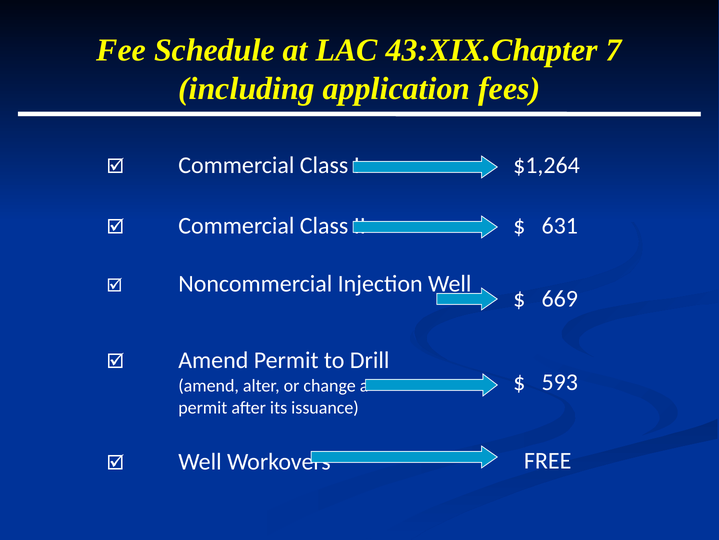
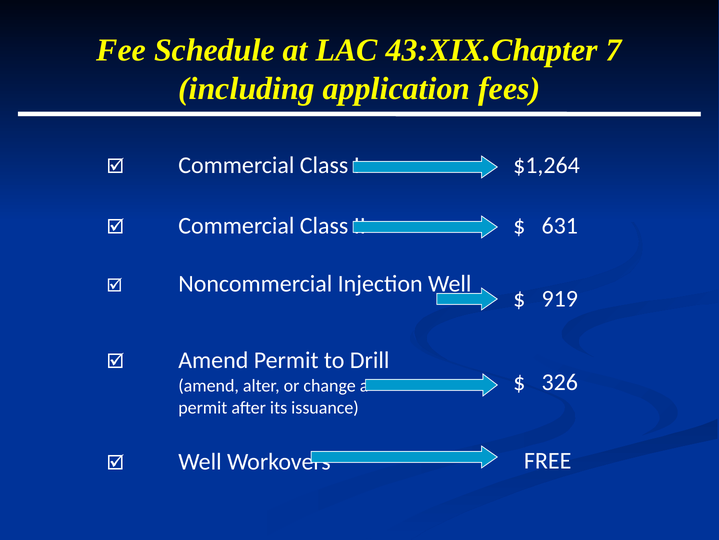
669: 669 -> 919 (560, 298)
593: 593 -> 326 (560, 382)
